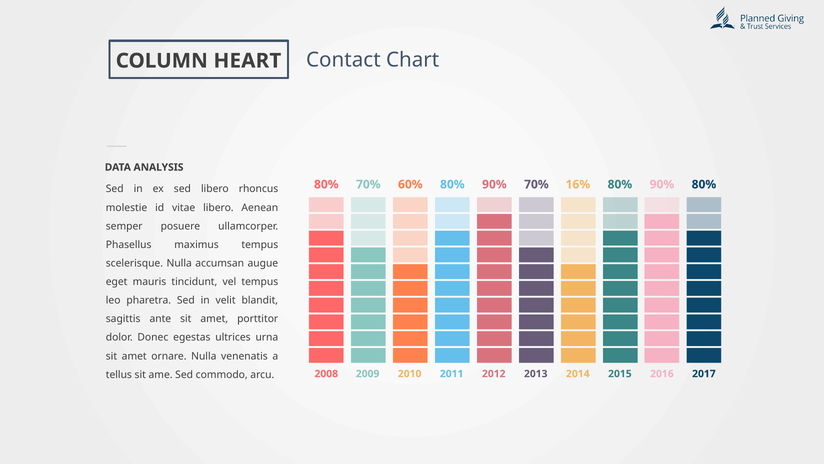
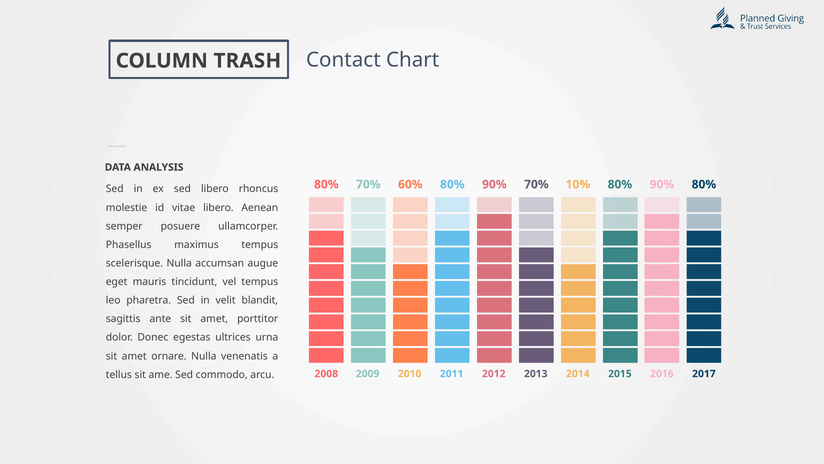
HEART: HEART -> TRASH (247, 61)
16%: 16% -> 10% (578, 184)
